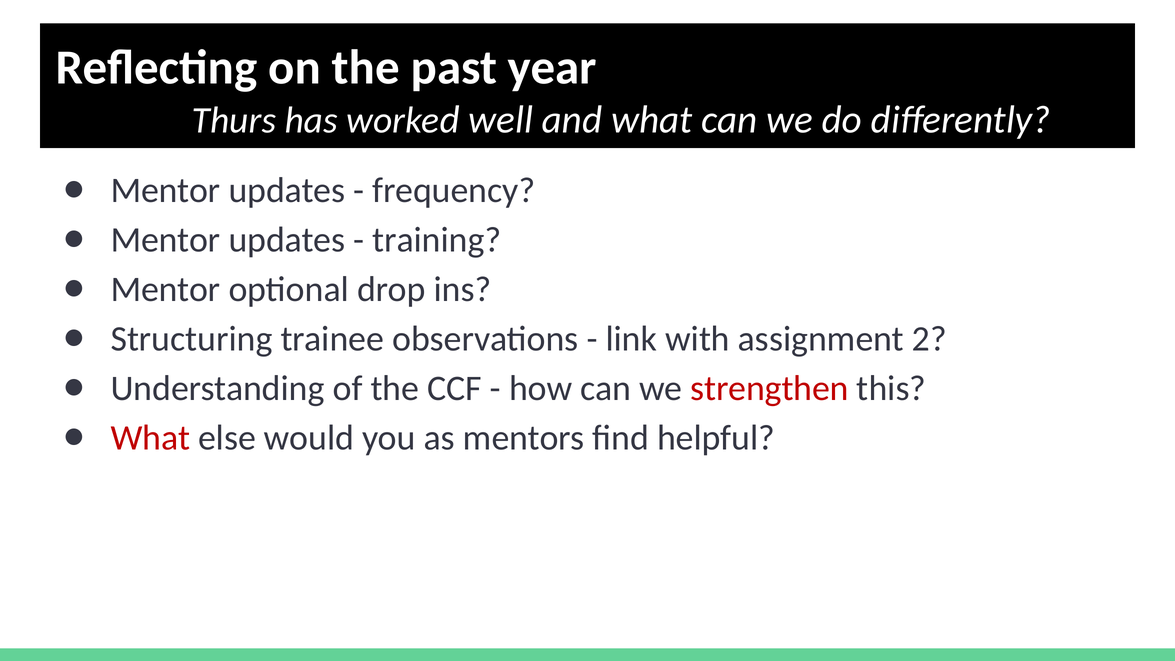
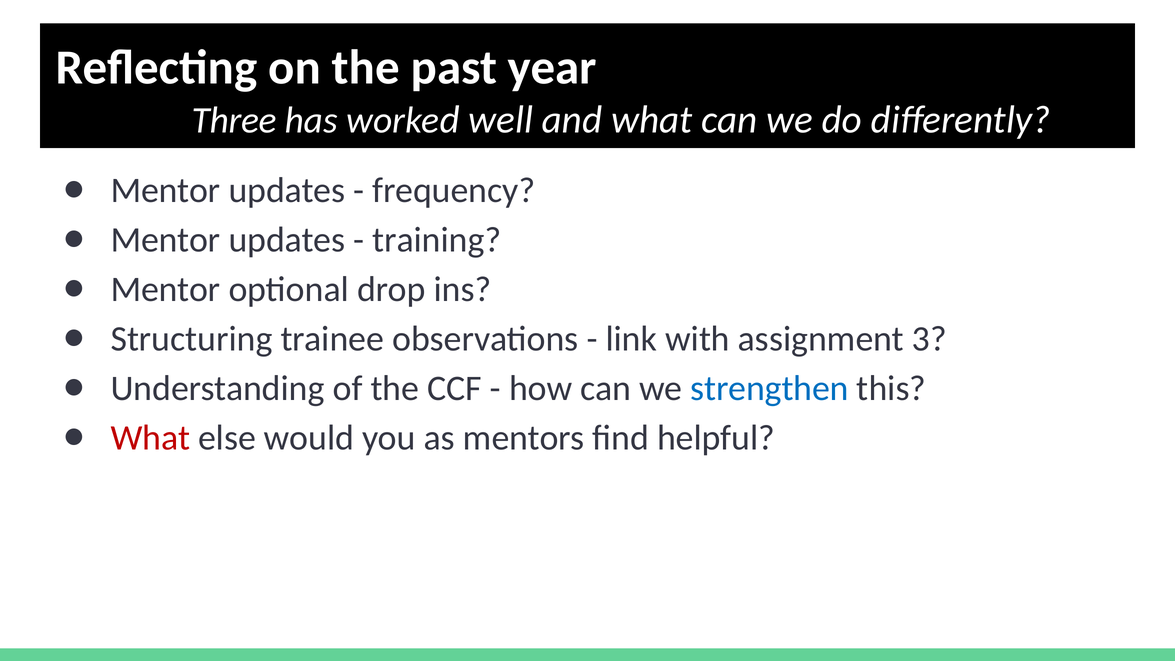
Thurs: Thurs -> Three (234, 121)
2: 2 -> 3 (929, 339)
strengthen colour: red -> blue (770, 388)
